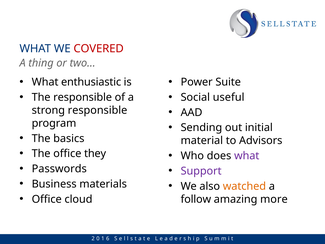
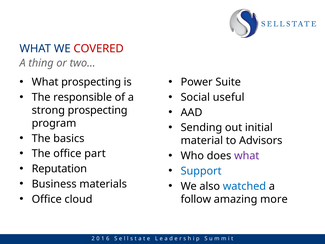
What enthusiastic: enthusiastic -> prospecting (91, 82)
strong responsible: responsible -> prospecting (98, 110)
they: they -> part (95, 153)
Passwords: Passwords -> Reputation (59, 169)
Support colour: purple -> blue (201, 171)
watched colour: orange -> blue (244, 186)
